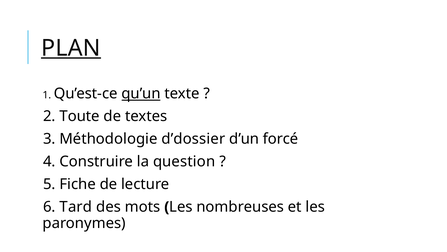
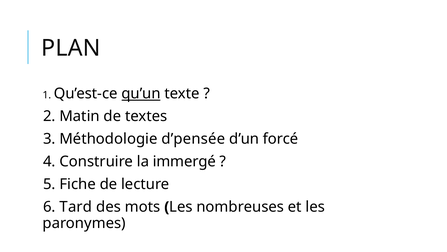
PLAN underline: present -> none (71, 48)
Toute: Toute -> Matin (80, 116)
d’dossier: d’dossier -> d’pensée (193, 139)
question: question -> immergé (184, 161)
